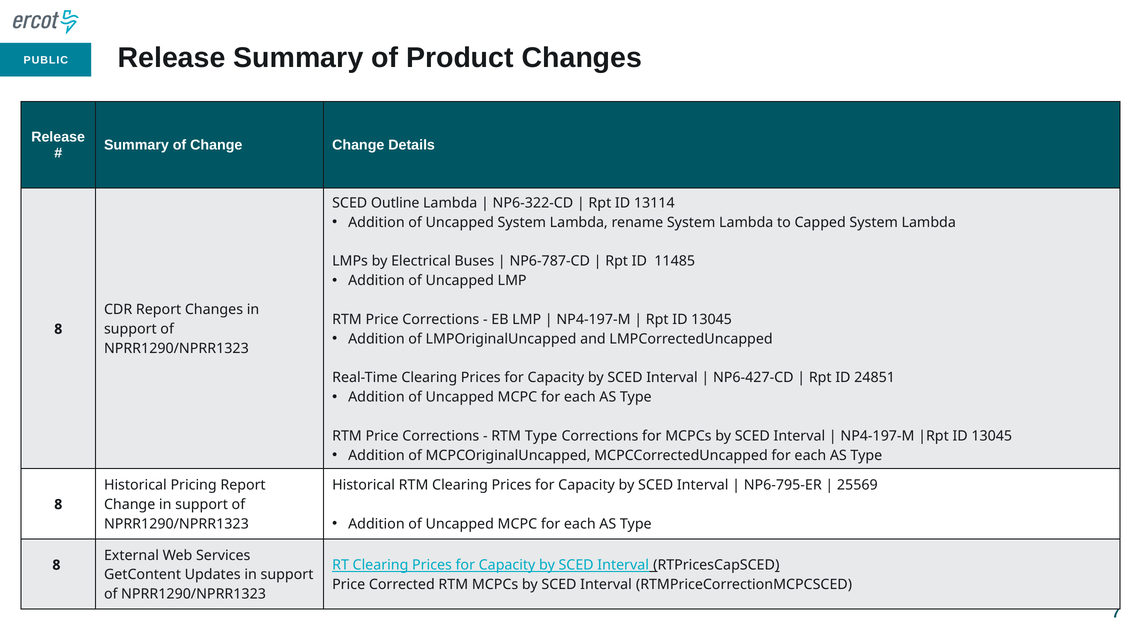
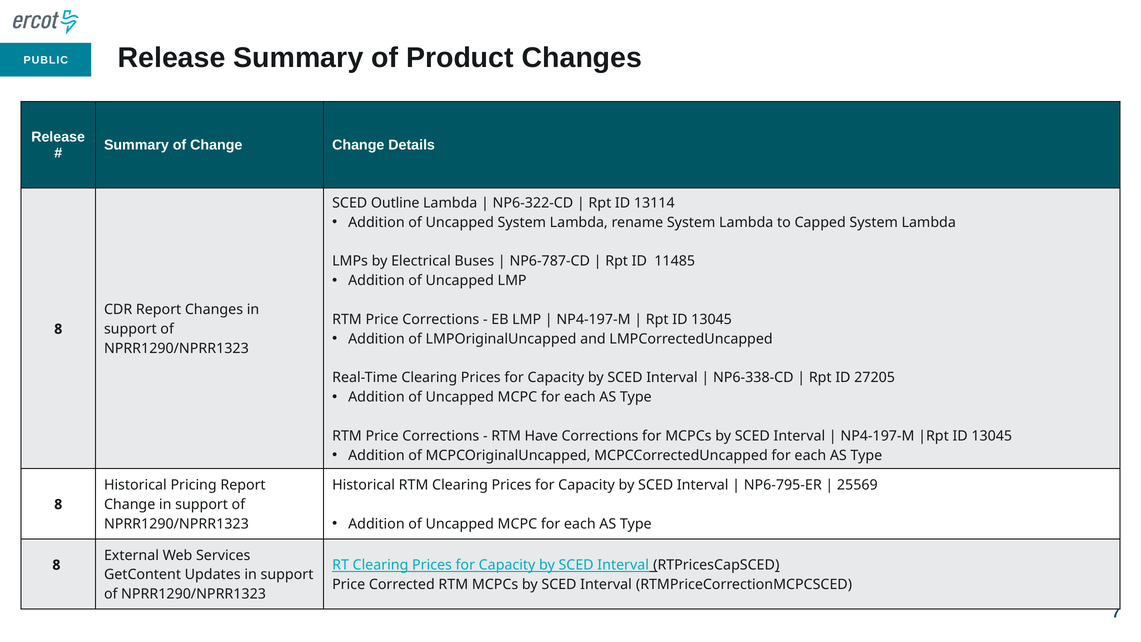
NP6-427-CD: NP6-427-CD -> NP6-338-CD (753, 378)
24851: 24851 -> 27205 (875, 378)
RTM Type: Type -> Have (541, 436)
